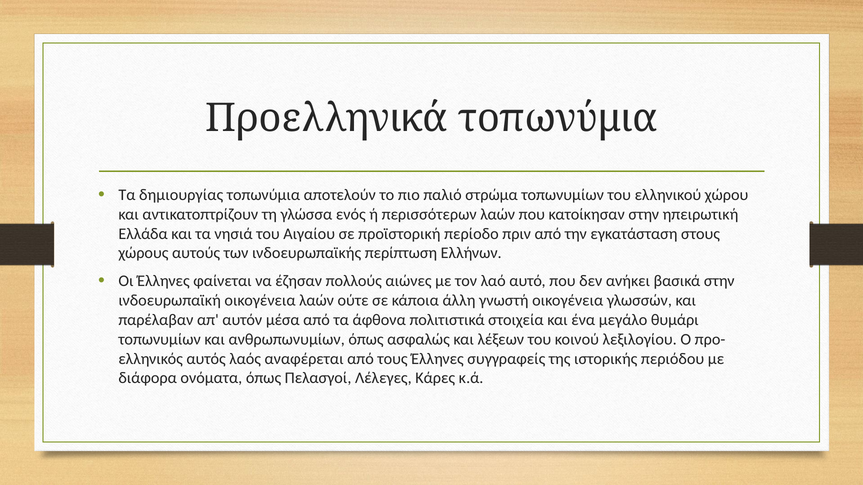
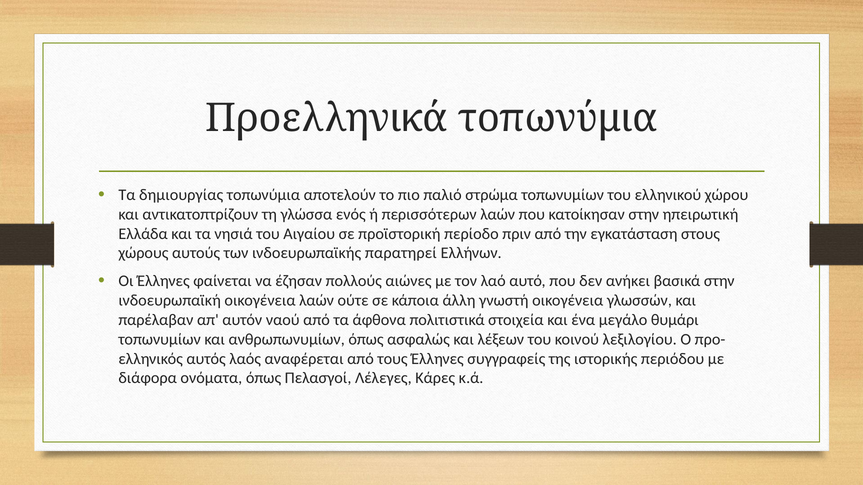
περίπτωση: περίπτωση -> παρατηρεί (401, 253)
μέσα: μέσα -> ναού (283, 320)
